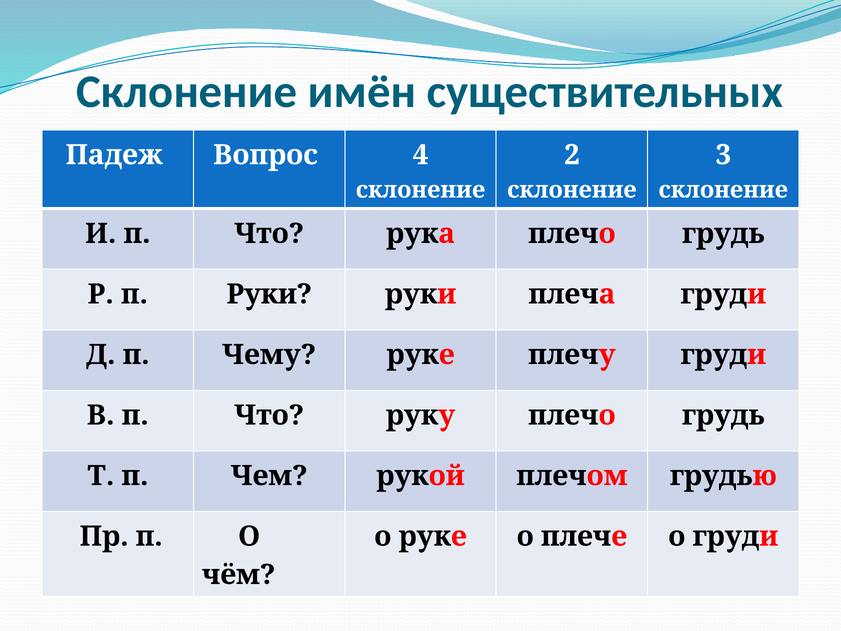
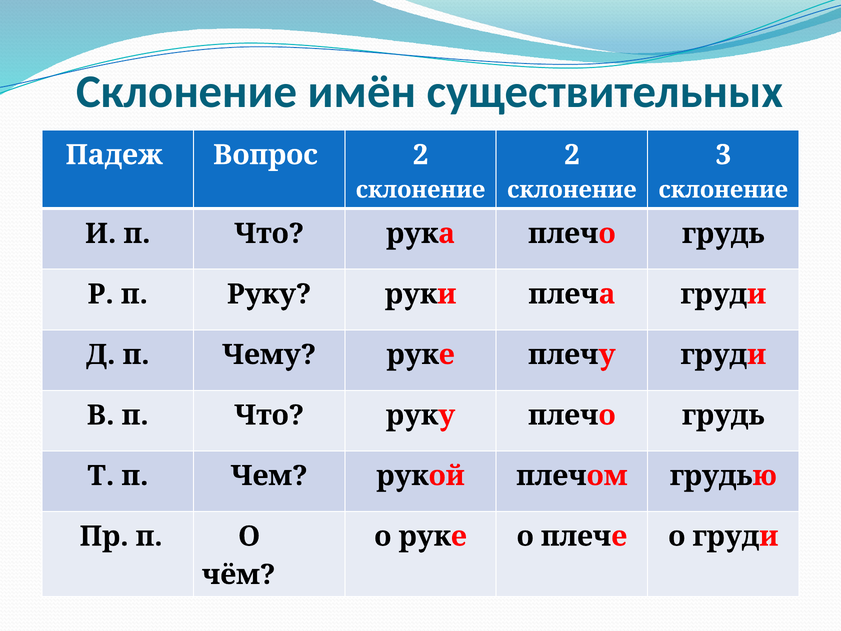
Вопрос 4: 4 -> 2 (421, 155)
п Руки: Руки -> Руку (269, 294)
